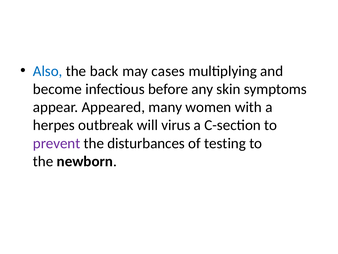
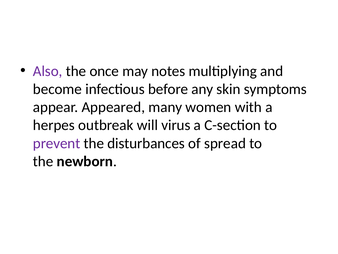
Also colour: blue -> purple (48, 71)
back: back -> once (104, 71)
cases: cases -> notes (168, 71)
testing: testing -> spread (225, 143)
